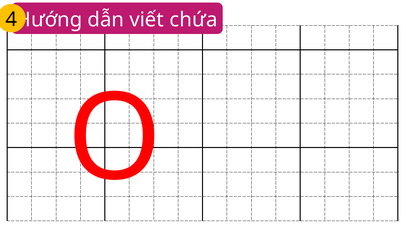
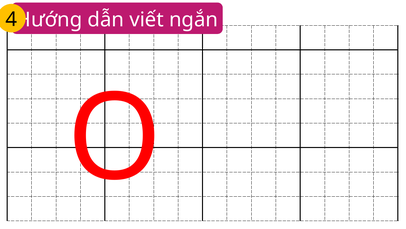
chứa: chứa -> ngắn (194, 20)
